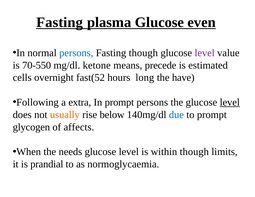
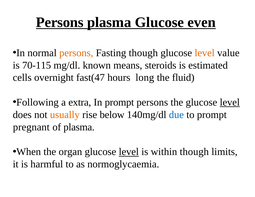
Fasting: Fasting -> Persons (60, 22)
persons colour: blue -> orange (76, 53)
level colour: purple -> orange (205, 53)
70-550: 70-550 -> 70-115 (37, 65)
ketone: ketone -> known (97, 65)
precede: precede -> steroids (161, 65)
fast(52: fast(52 -> fast(47 (91, 78)
have: have -> fluid (183, 78)
glycogen: glycogen -> pregnant (31, 127)
of affects: affects -> plasma (79, 127)
needs: needs -> organ (70, 152)
level underline: none -> present (129, 152)
prandial: prandial -> harmful (47, 164)
